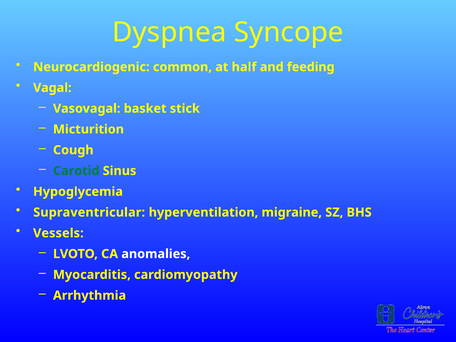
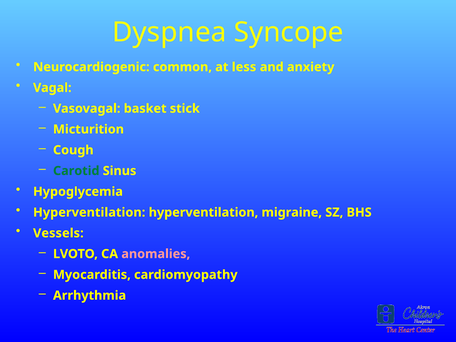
half: half -> less (244, 67)
feeding: feeding -> anxiety (311, 67)
Supraventricular: Supraventricular -> Hyperventilation (89, 212)
anomalies colour: white -> pink (156, 254)
